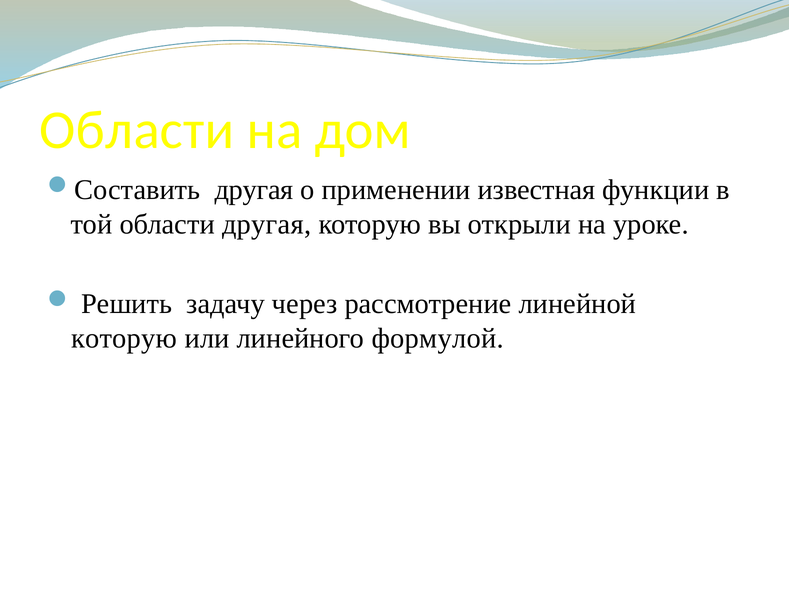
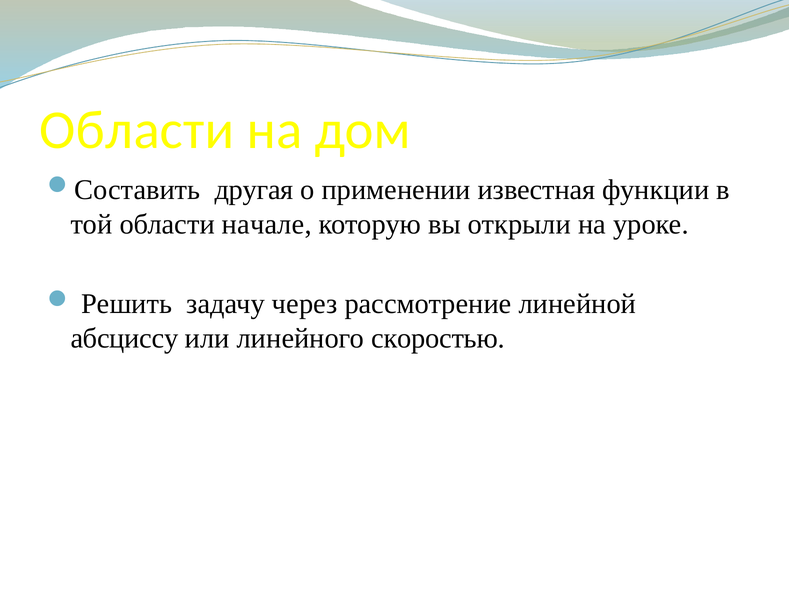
области другая: другая -> начале (267, 224)
которую: которую -> абсциссу (124, 338)
формулой: формулой -> скоростью (438, 338)
